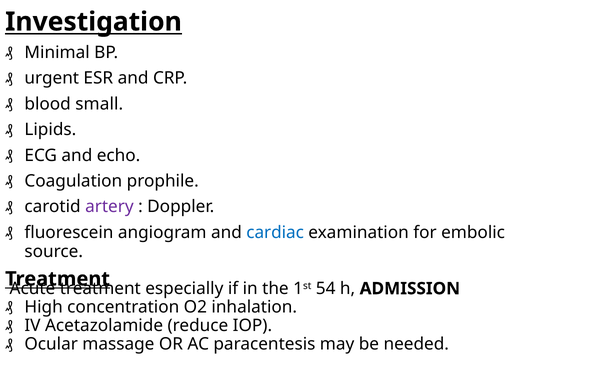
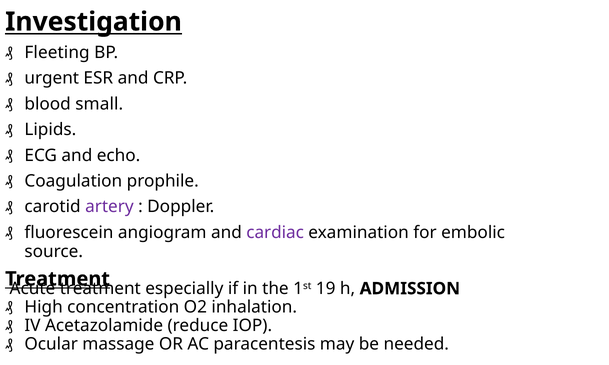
Minimal: Minimal -> Fleeting (57, 53)
cardiac colour: blue -> purple (275, 233)
54: 54 -> 19 (326, 289)
